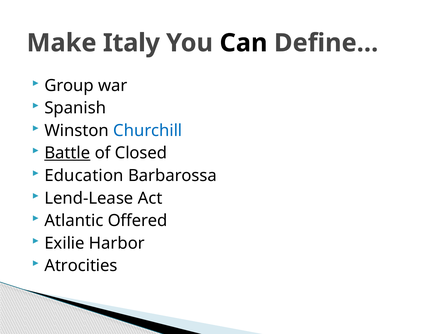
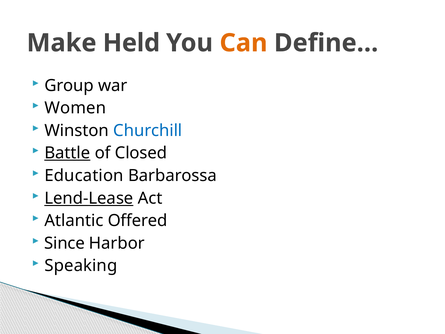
Italy: Italy -> Held (131, 43)
Can colour: black -> orange (244, 43)
Spanish: Spanish -> Women (75, 108)
Lend-Lease underline: none -> present (89, 198)
Exilie: Exilie -> Since (65, 243)
Atrocities: Atrocities -> Speaking (81, 266)
